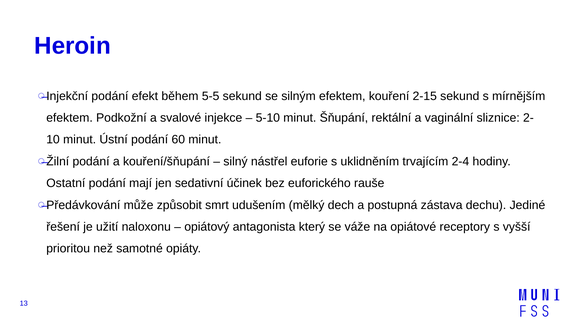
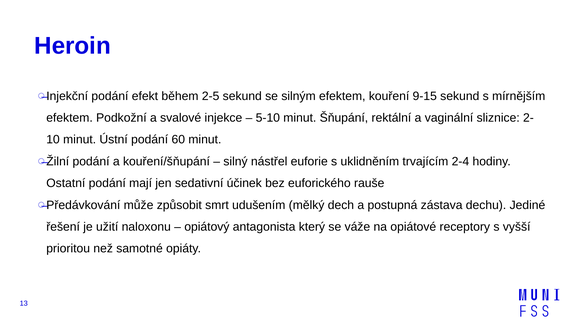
5-5: 5-5 -> 2-5 (211, 96)
2-15: 2-15 -> 9-15 (425, 96)
